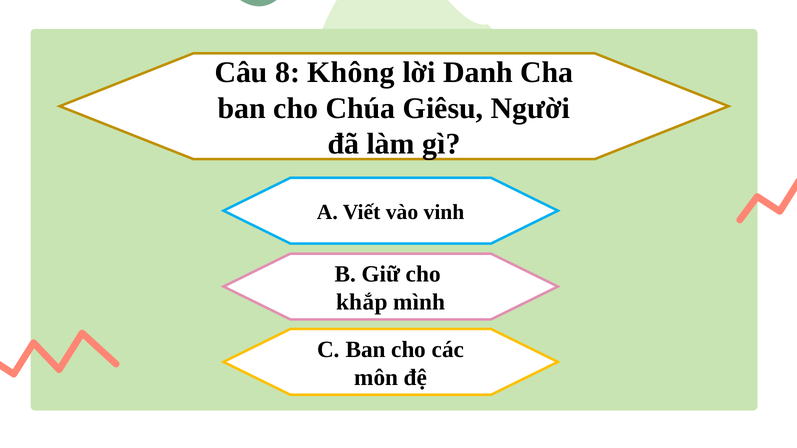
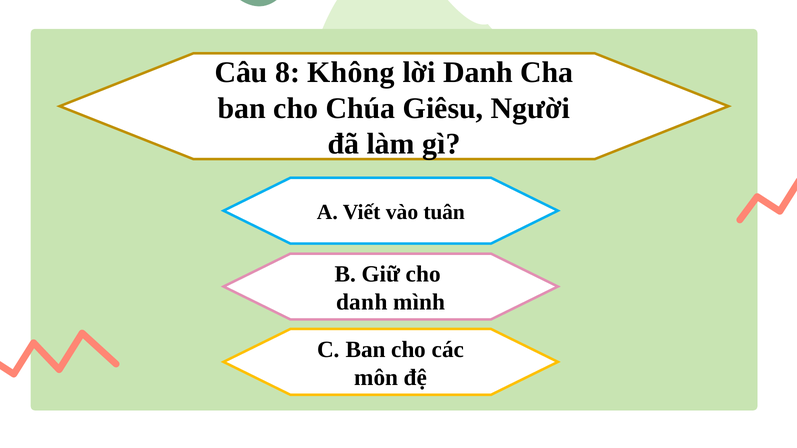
vinh: vinh -> tuân (444, 212)
khắp: khắp -> danh (362, 302)
